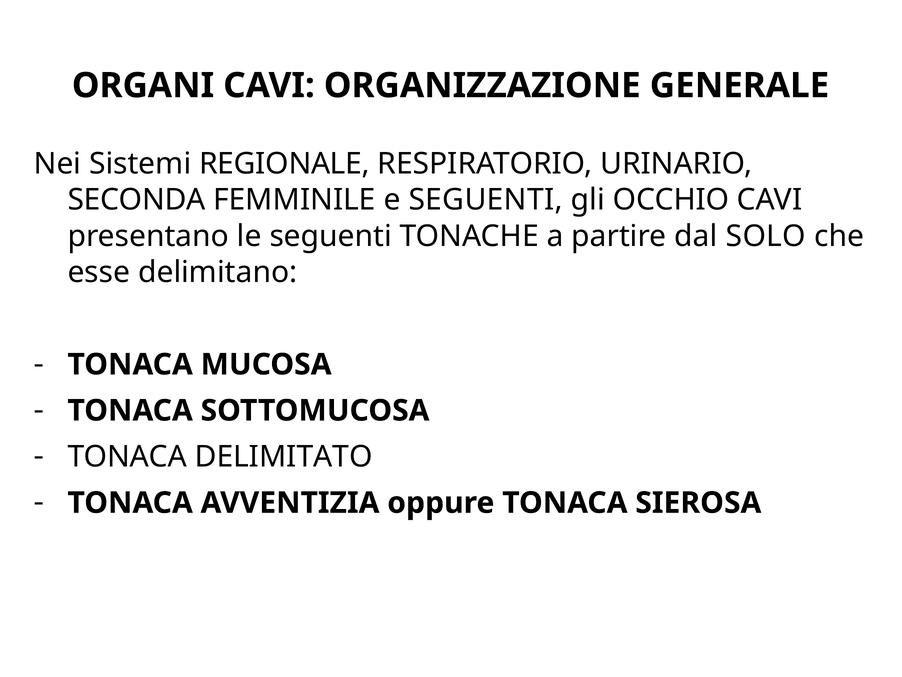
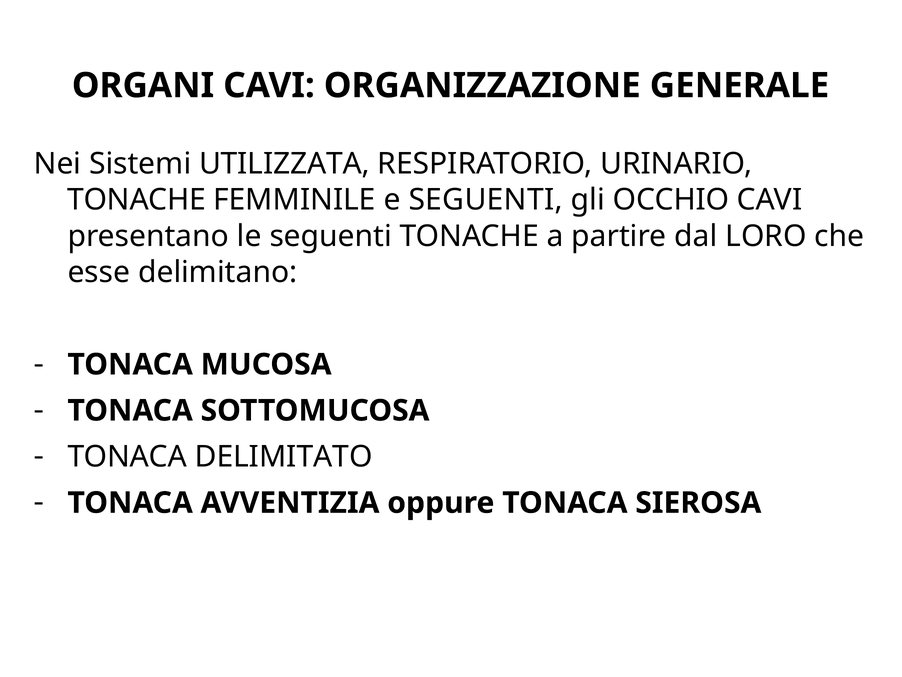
REGIONALE: REGIONALE -> UTILIZZATA (284, 164)
SECONDA: SECONDA -> TONACHE (137, 200)
SOLO: SOLO -> LORO (766, 236)
